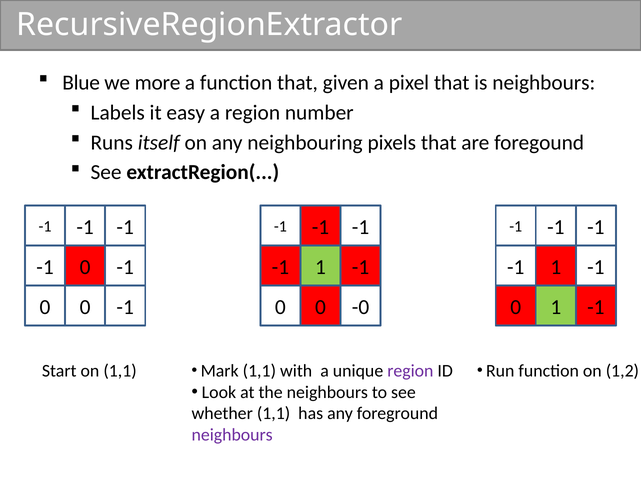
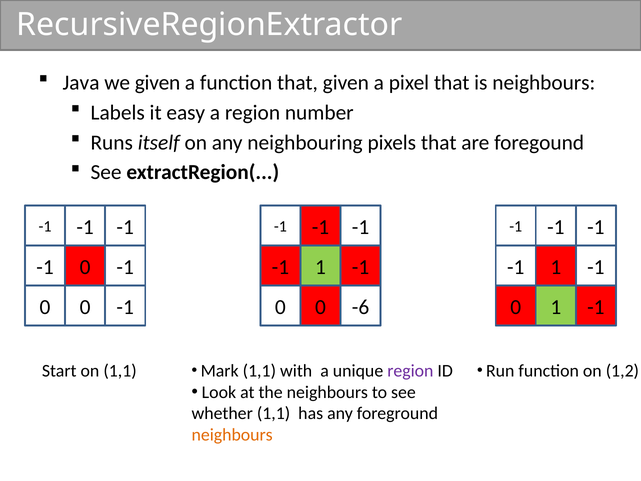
Blue: Blue -> Java (81, 83)
we more: more -> given (158, 83)
-0: -0 -> -6 (361, 307)
neighbours colour: purple -> orange (232, 435)
